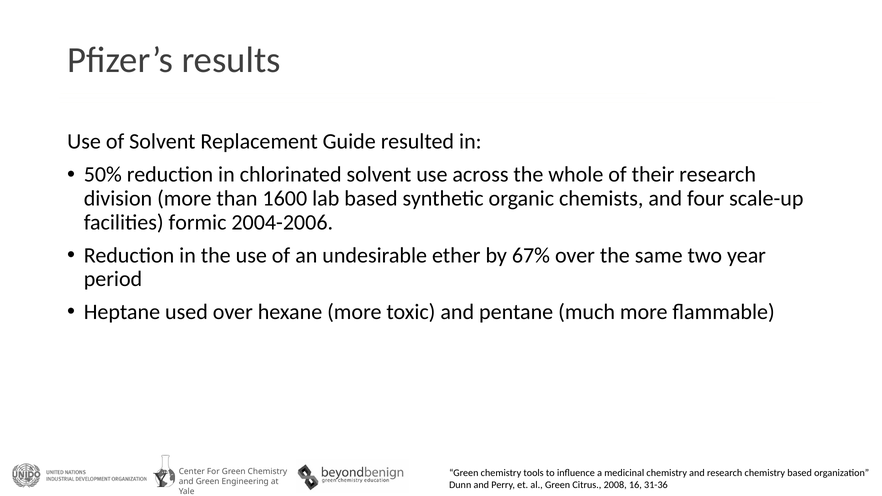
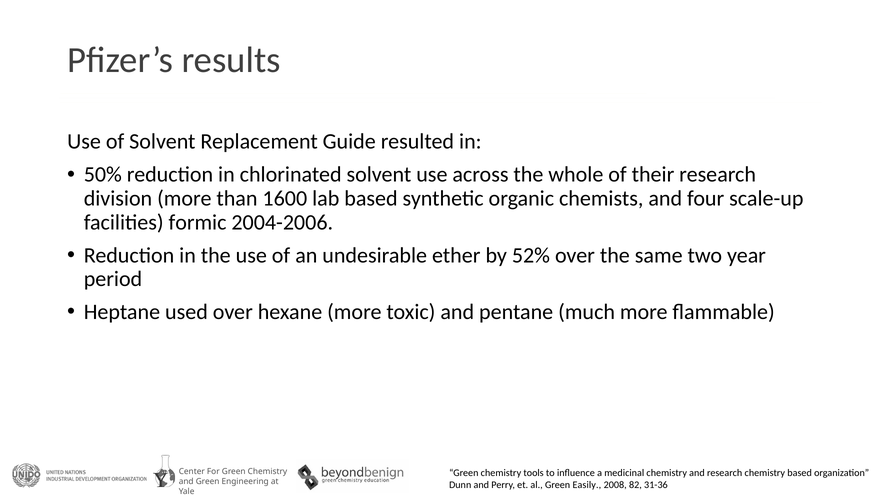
67%: 67% -> 52% (531, 255)
Citrus: Citrus -> Easily (587, 485)
16: 16 -> 82 (635, 485)
